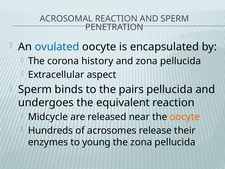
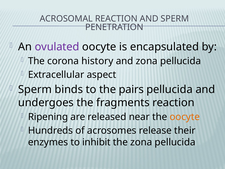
ovulated colour: blue -> purple (57, 47)
equivalent: equivalent -> fragments (123, 102)
Midcycle: Midcycle -> Ripening (48, 117)
young: young -> inhibit (96, 142)
